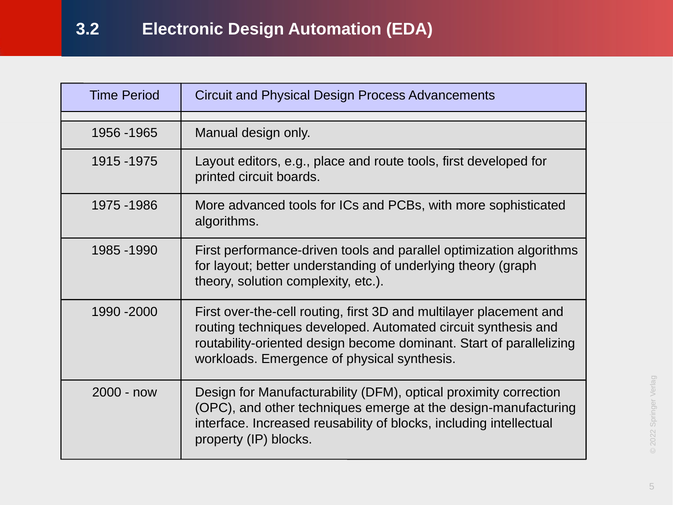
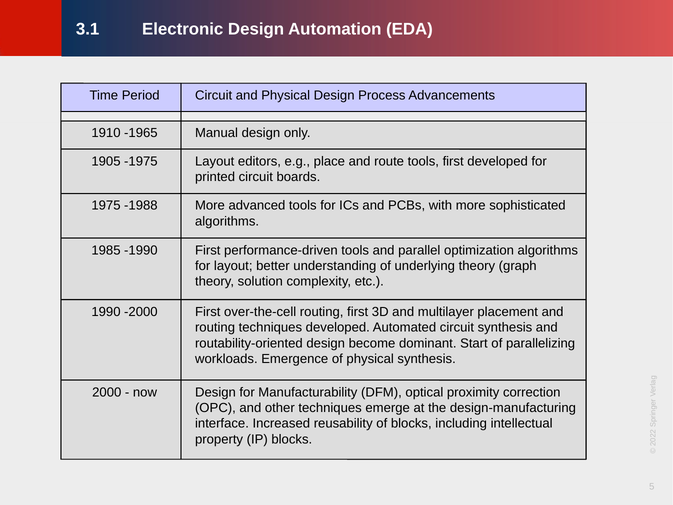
3.2: 3.2 -> 3.1 (88, 29)
1956: 1956 -> 1910 (106, 133)
1915: 1915 -> 1905 (106, 161)
-1986: -1986 -> -1988 (141, 206)
